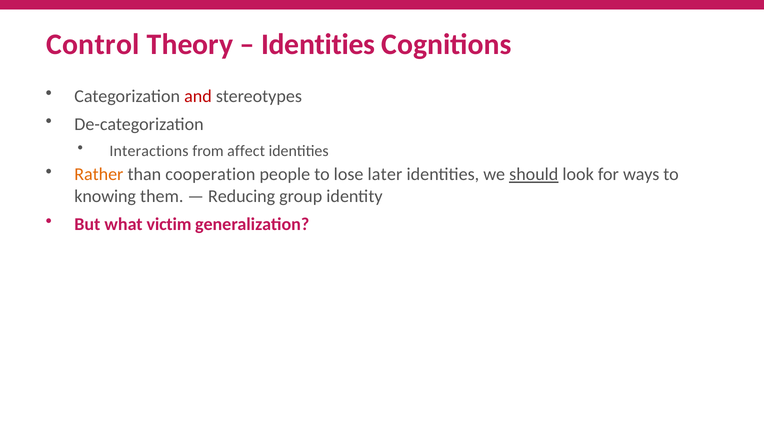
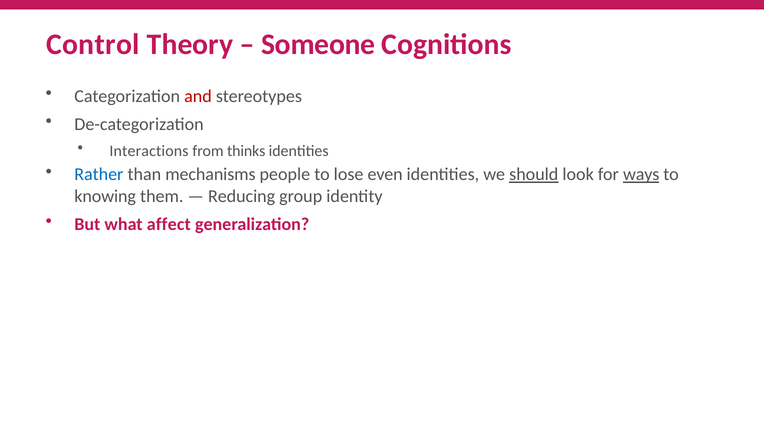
Identities: Identities -> Someone (318, 44)
affect: affect -> thinks (246, 151)
Rather colour: orange -> blue (99, 174)
cooperation: cooperation -> mechanisms (210, 174)
later: later -> even (385, 174)
ways underline: none -> present (641, 174)
victim: victim -> affect (169, 224)
